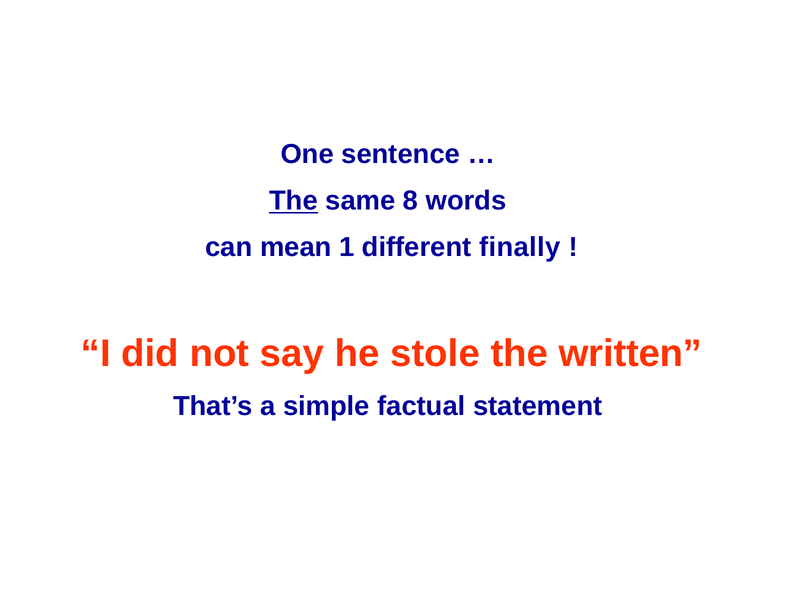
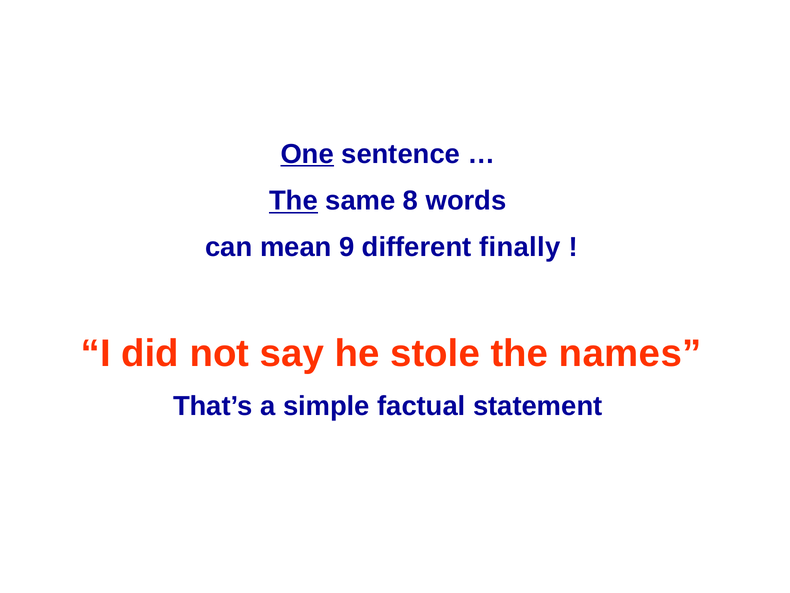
One underline: none -> present (307, 154)
1: 1 -> 9 (347, 247)
written: written -> names (630, 353)
